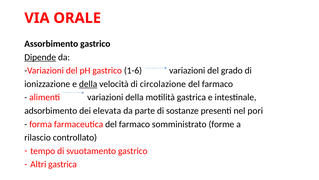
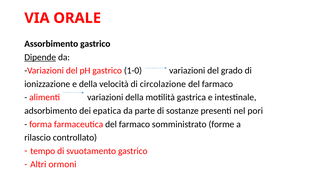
1-6: 1-6 -> 1-0 (133, 70)
della underline: present -> none (88, 84)
elevata: elevata -> epatica (107, 110)
Altri gastrica: gastrica -> ormoni (62, 164)
